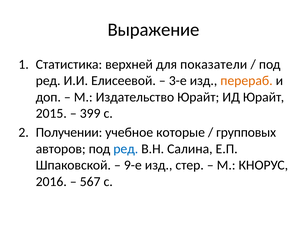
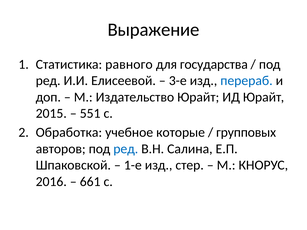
верхней: верхней -> равного (129, 64)
показатели: показатели -> государства (214, 64)
перераб colour: orange -> blue (246, 81)
399: 399 -> 551 (90, 114)
Получении: Получении -> Обработка (69, 133)
9-е: 9-е -> 1-е (133, 165)
567: 567 -> 661 (90, 182)
